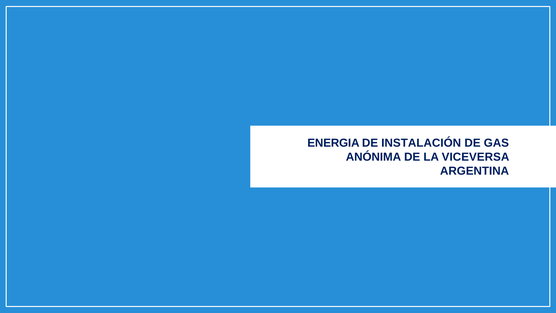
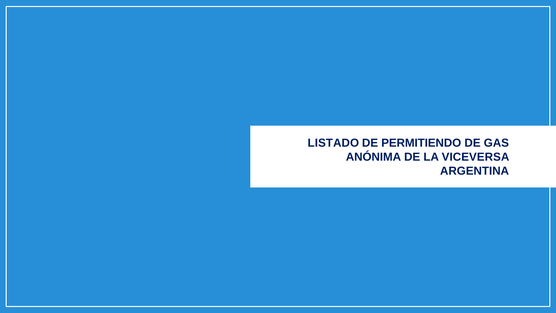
ENERGIA: ENERGIA -> LISTADO (333, 143)
INSTALACIÓN: INSTALACIÓN -> PERMITIENDO (421, 143)
